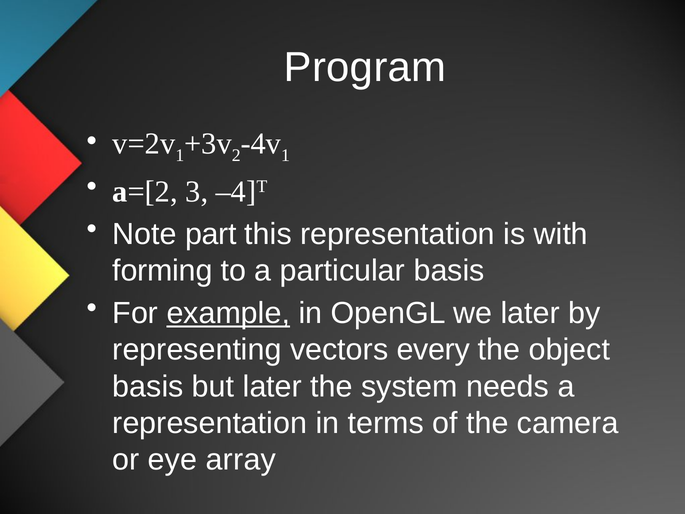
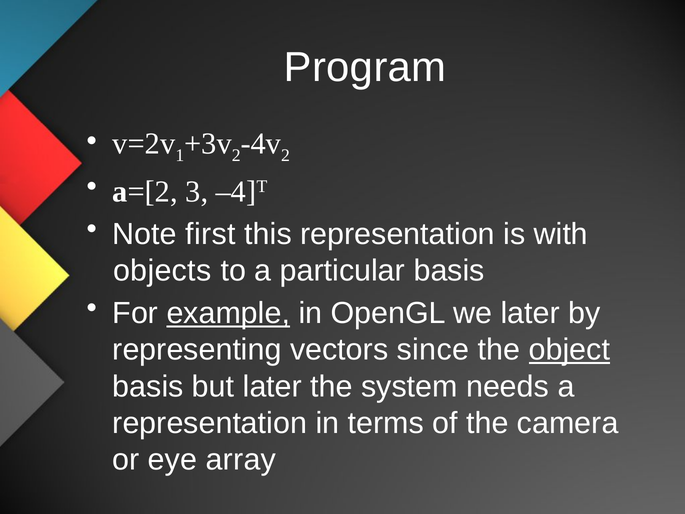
1: 1 -> 2 (286, 156)
part: part -> first (210, 234)
forming: forming -> objects (162, 271)
every: every -> since (433, 350)
object underline: none -> present (569, 350)
